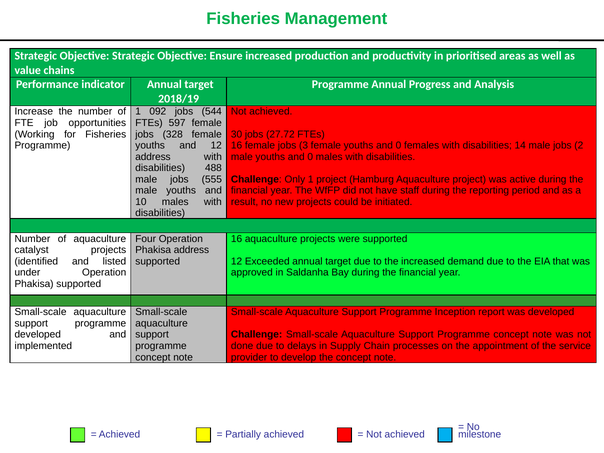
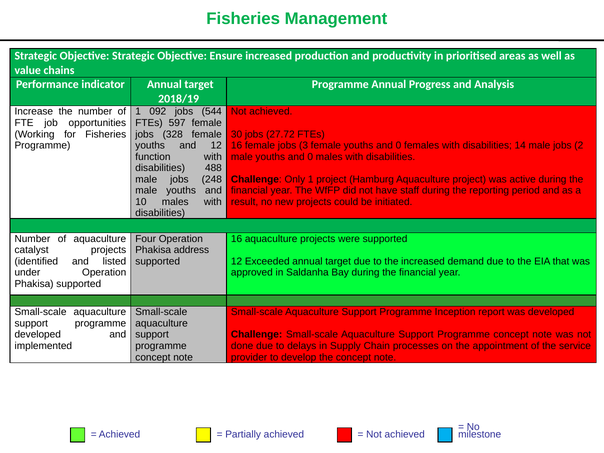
address: address -> function (153, 157)
555: 555 -> 248 (212, 179)
